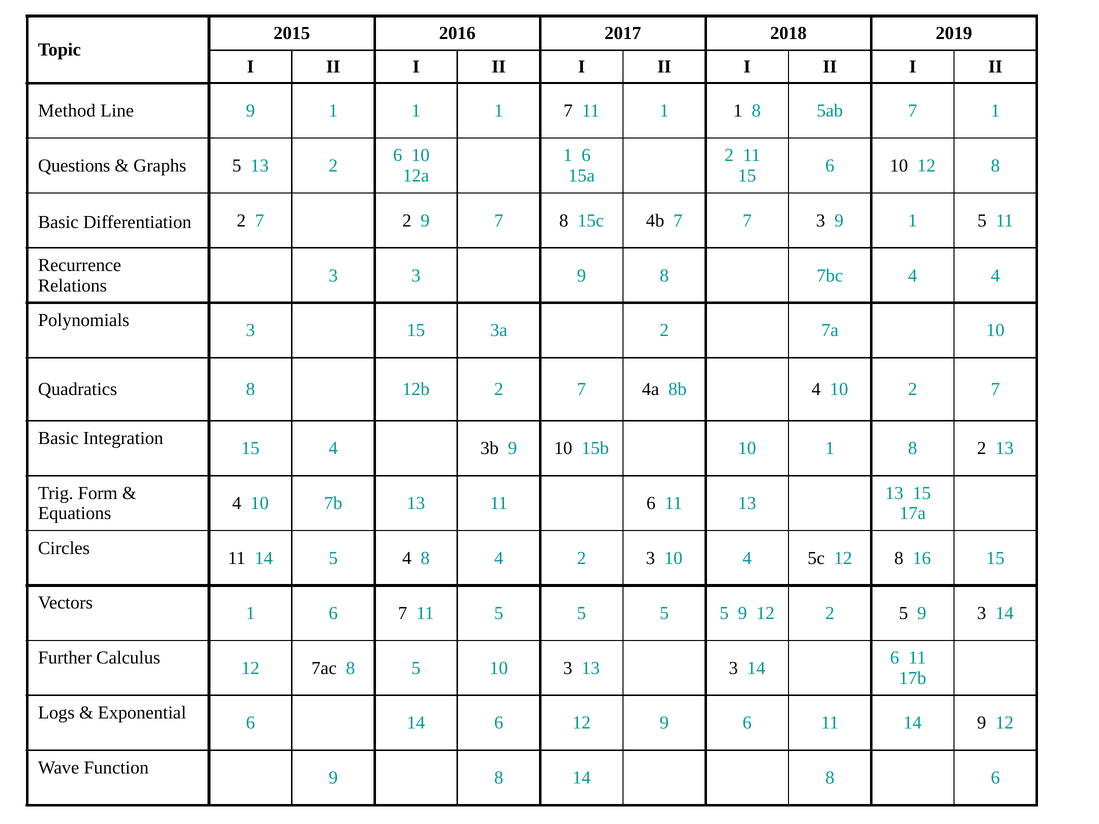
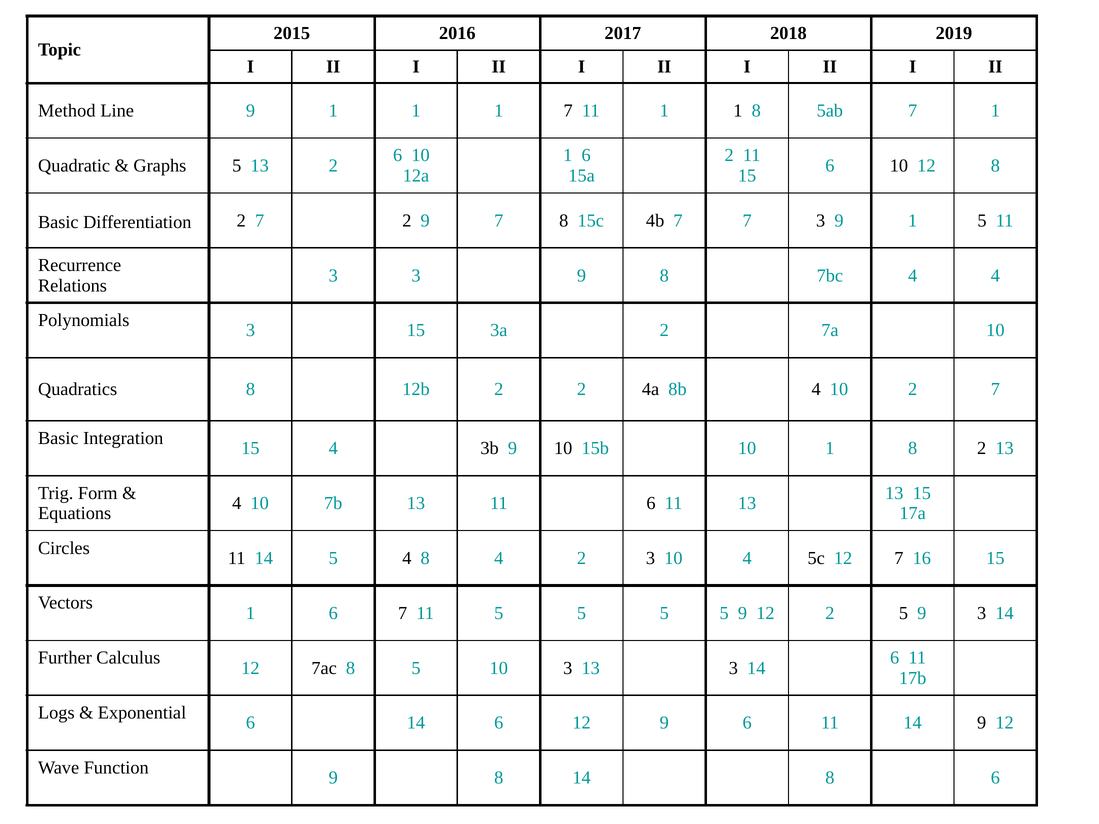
Questions: Questions -> Quadratic (74, 166)
12b 2 7: 7 -> 2 (582, 389)
5c 12 8: 8 -> 7 (899, 558)
